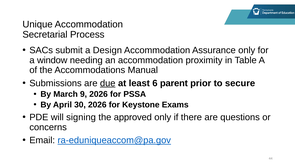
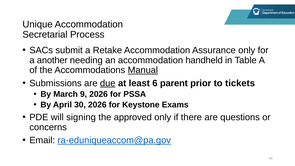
Design: Design -> Retake (107, 50)
window: window -> another (52, 60)
proximity: proximity -> handheld (204, 60)
Manual underline: none -> present (143, 70)
secure: secure -> tickets (240, 83)
